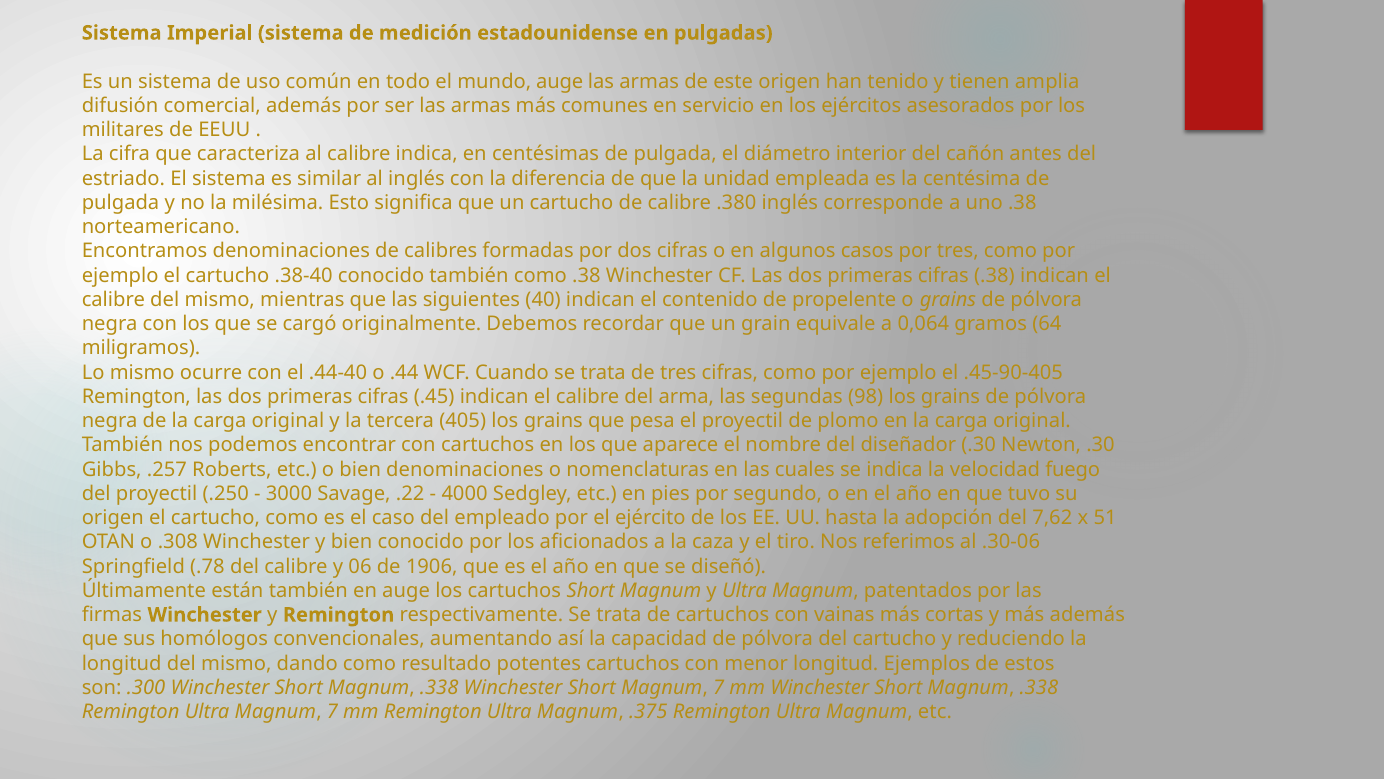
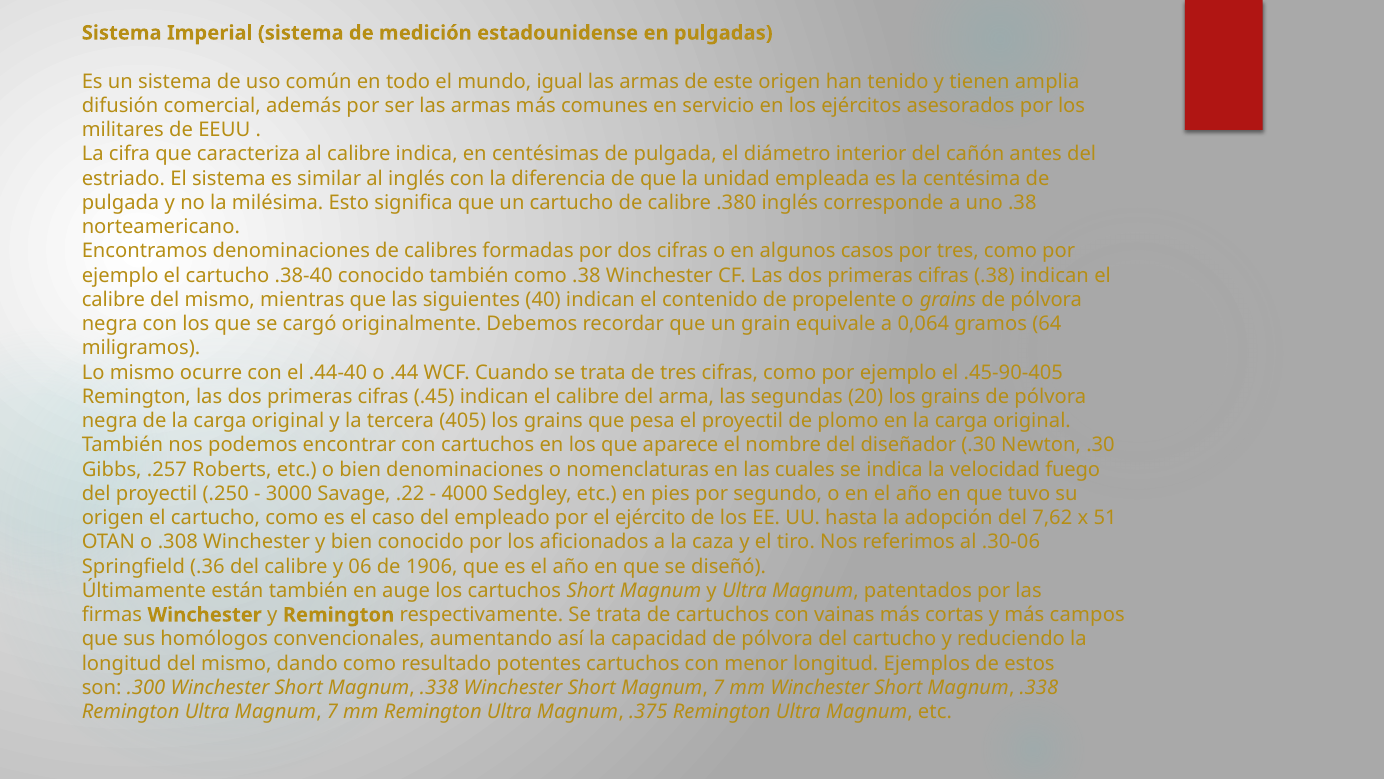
mundo auge: auge -> igual (560, 81)
98: 98 -> 20 (866, 396)
.78: .78 -> .36 (207, 566)
más además: además -> campos (1087, 614)
